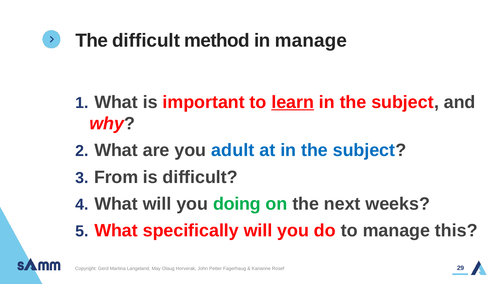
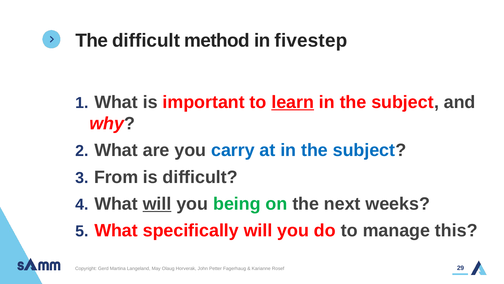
in manage: manage -> fivestep (311, 40)
adult: adult -> carry (233, 150)
will underline: none -> present (157, 203)
doing: doing -> being (237, 203)
